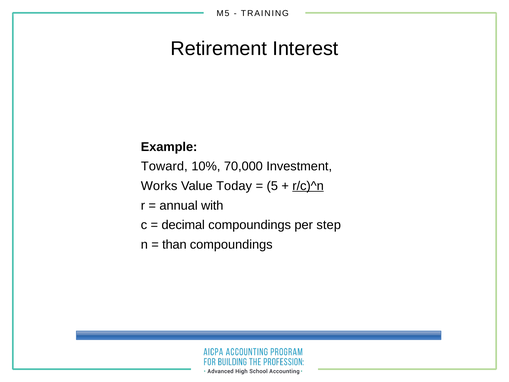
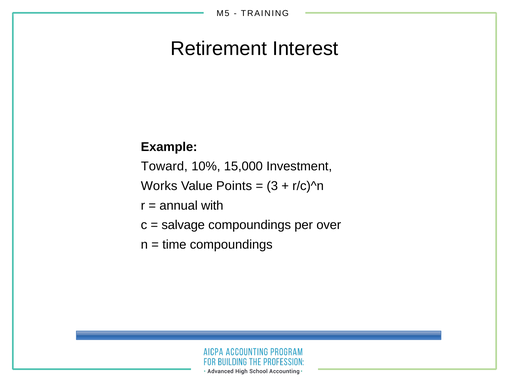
70,000: 70,000 -> 15,000 (243, 166)
Today: Today -> Points (234, 186)
5: 5 -> 3 (272, 186)
r/c)^n underline: present -> none (308, 186)
decimal: decimal -> salvage (183, 225)
step: step -> over (329, 225)
than: than -> time (174, 244)
